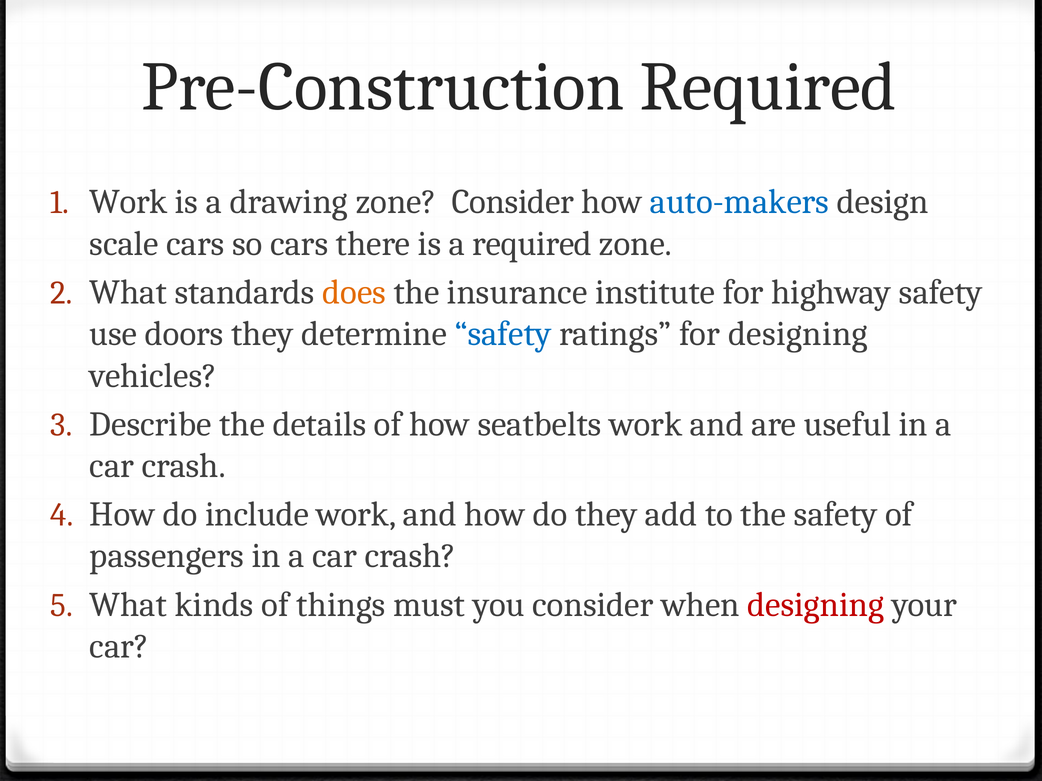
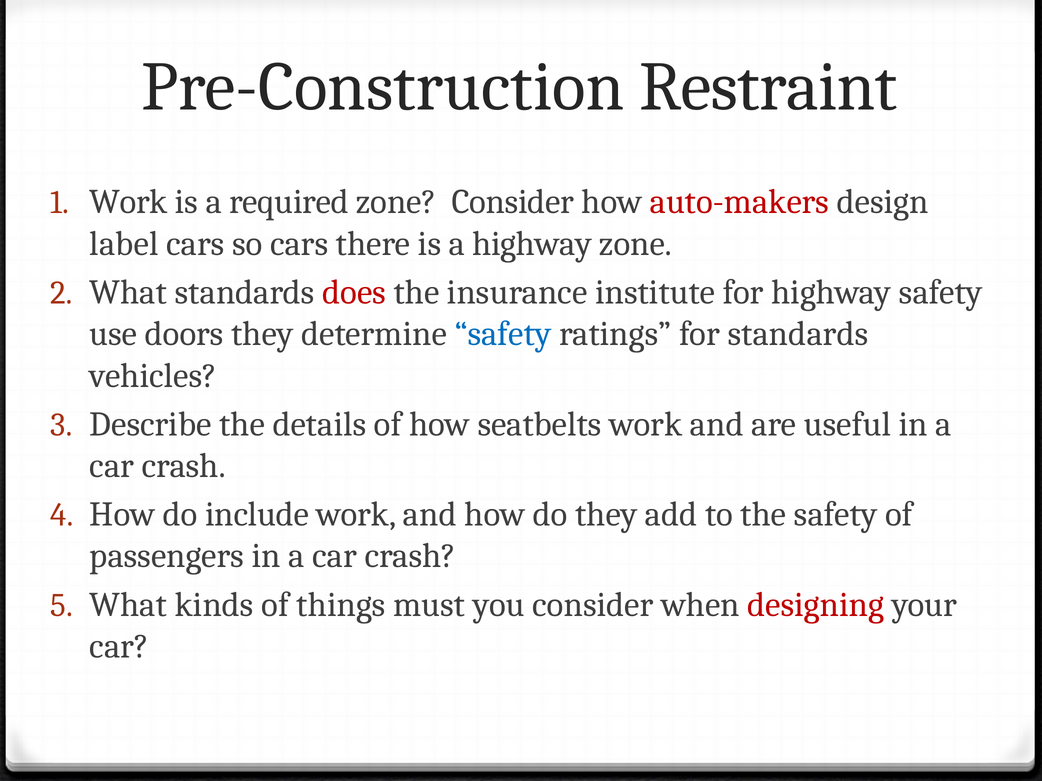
Pre-Construction Required: Required -> Restraint (768, 87)
drawing: drawing -> required (289, 202)
auto-makers colour: blue -> red (739, 202)
scale: scale -> label (124, 244)
a required: required -> highway (532, 244)
does colour: orange -> red (354, 292)
for designing: designing -> standards (798, 334)
